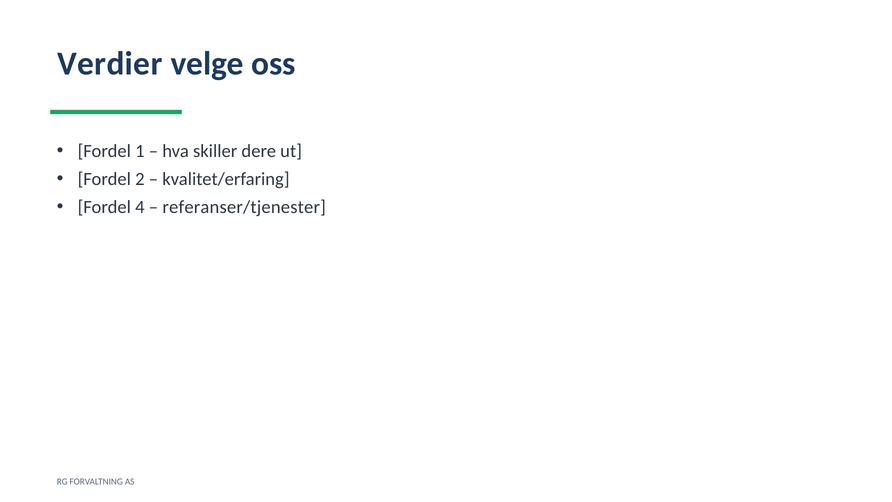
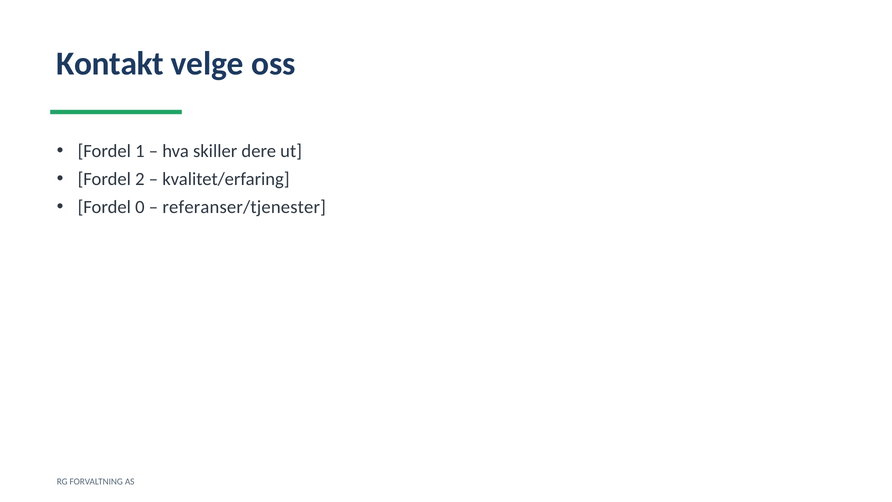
Verdier: Verdier -> Kontakt (110, 64)
4: 4 -> 0 (140, 207)
